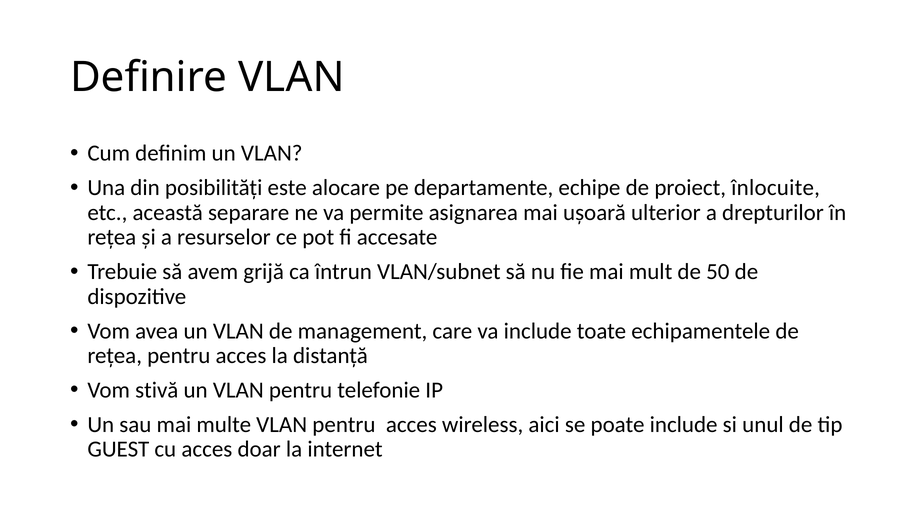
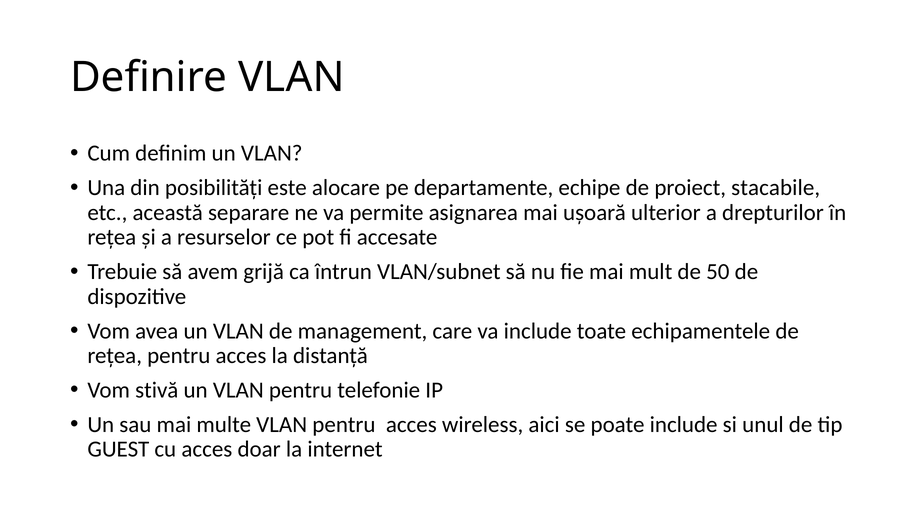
înlocuite: înlocuite -> stacabile (776, 188)
